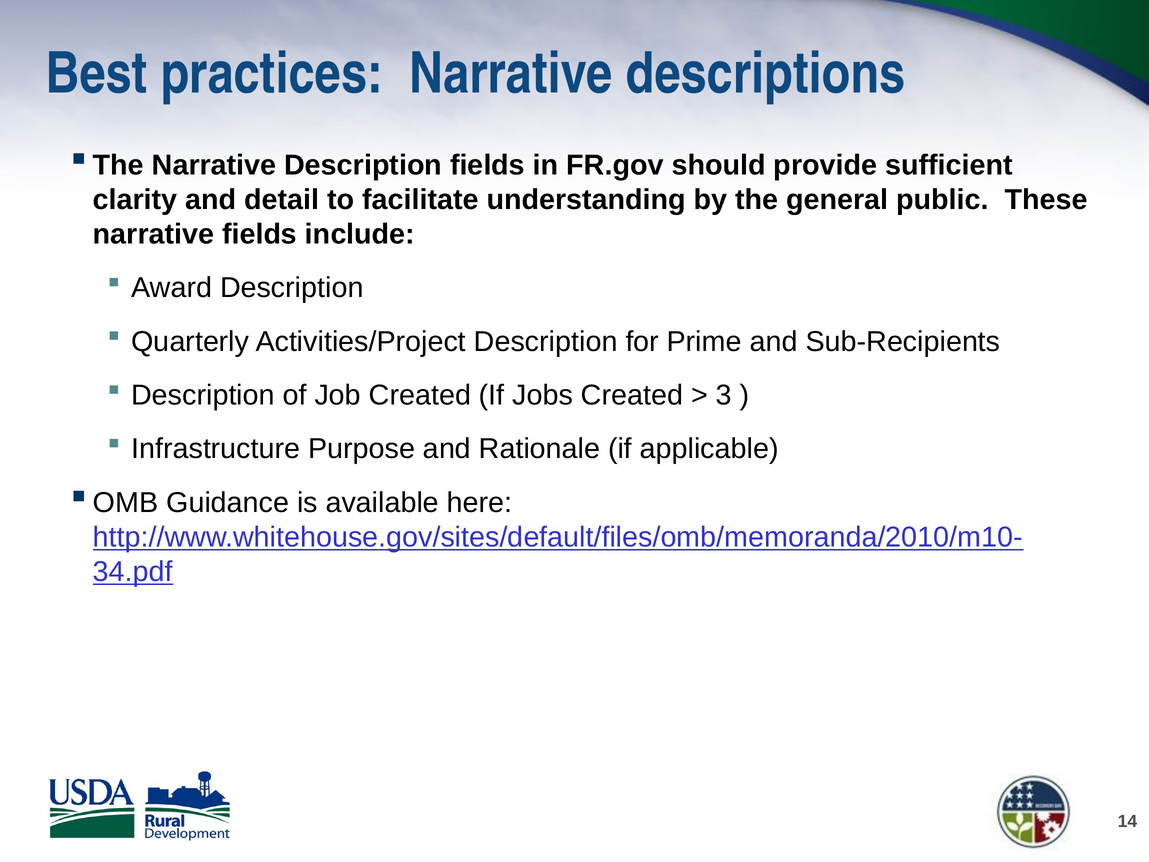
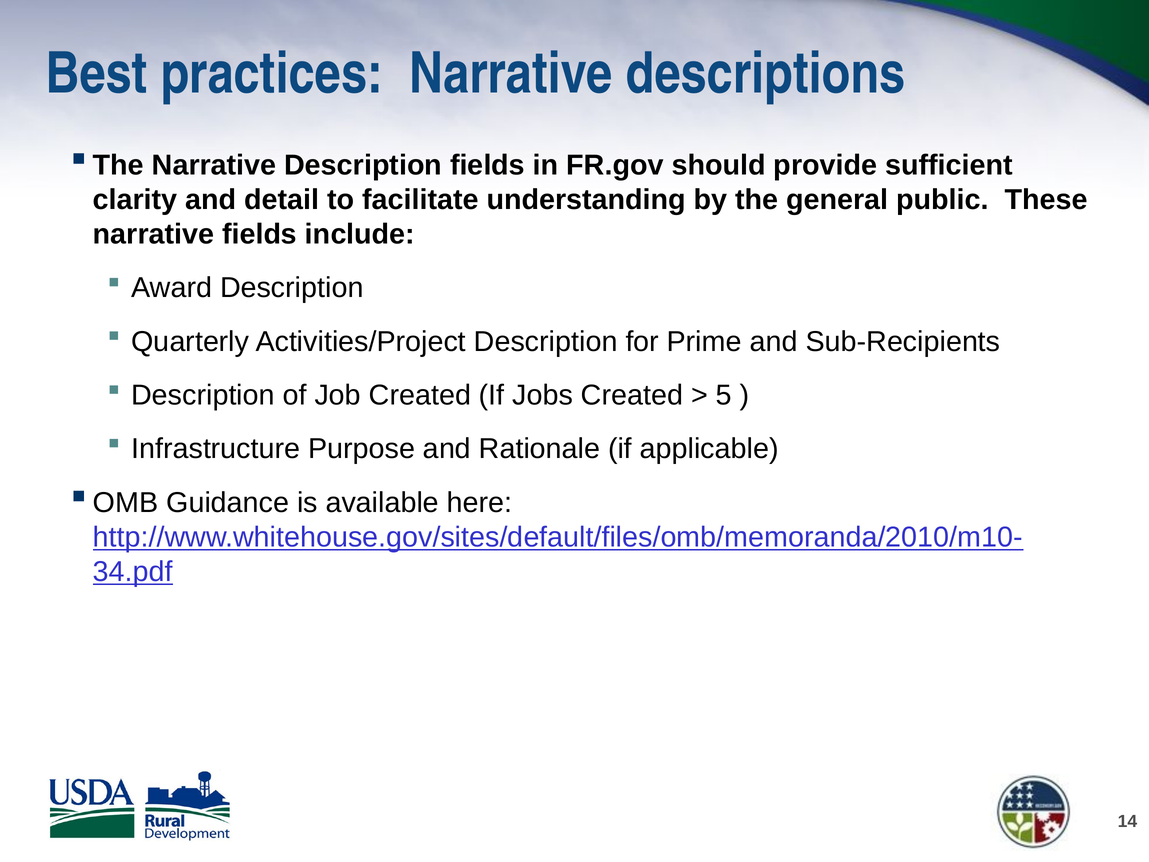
3: 3 -> 5 (724, 395)
